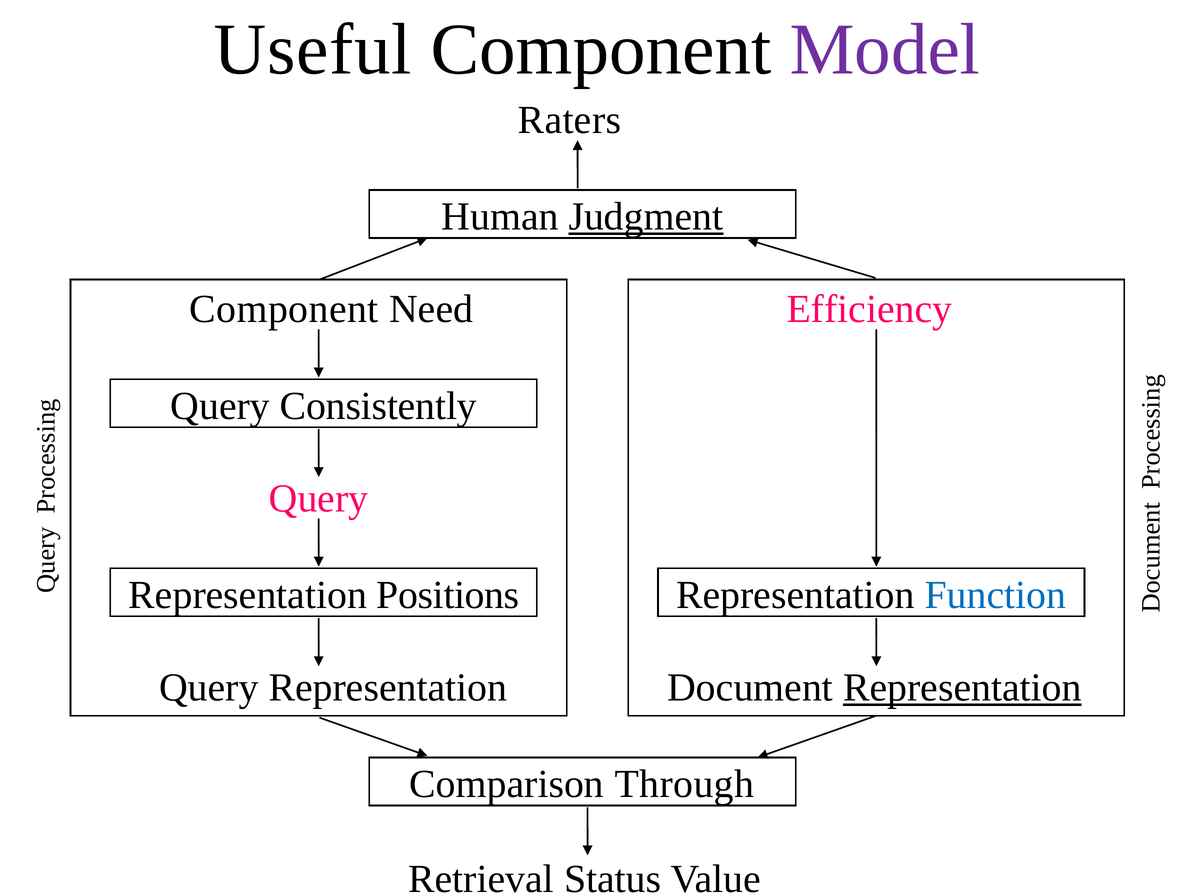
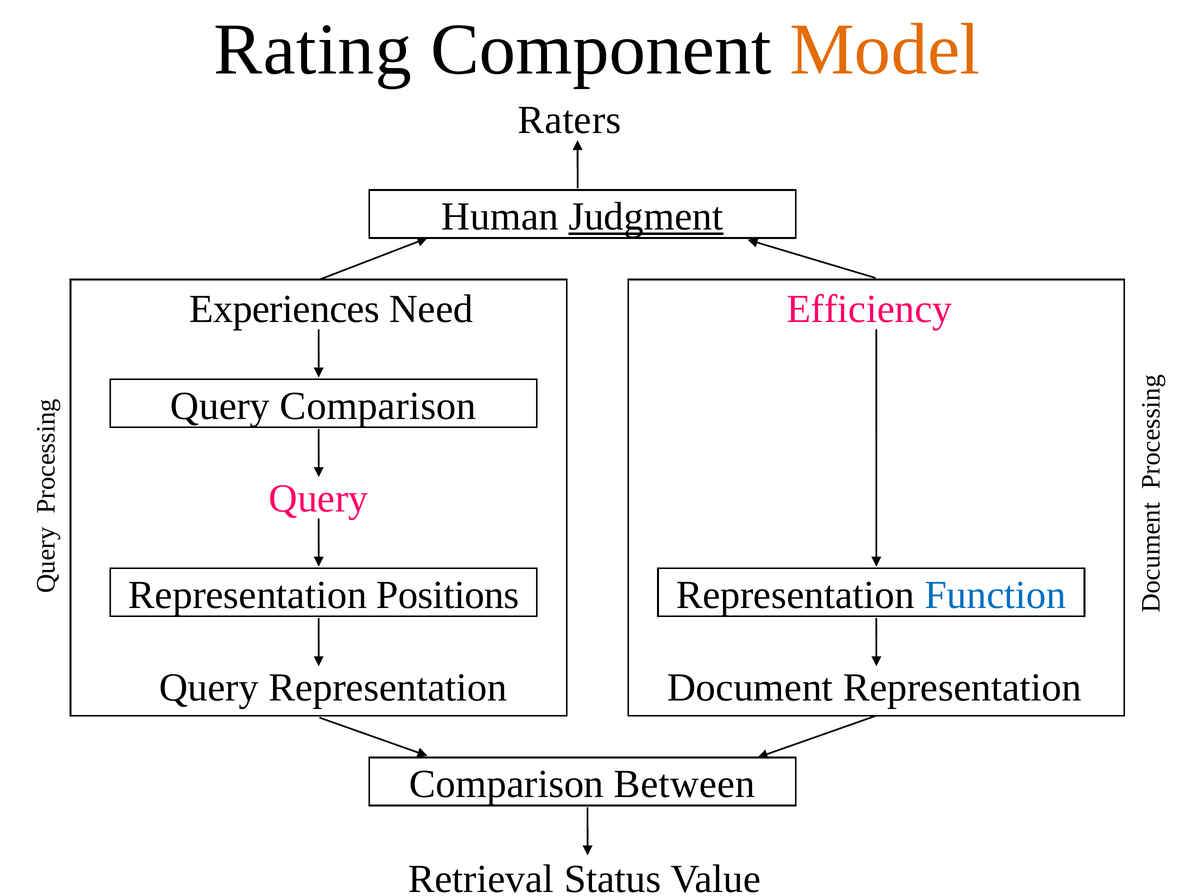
Useful: Useful -> Rating (313, 50)
Model colour: purple -> orange (885, 50)
Component: Component -> Experiences (284, 309)
Query Consistently: Consistently -> Comparison (378, 406)
Representation underline: present -> none (962, 688)
Through: Through -> Between (684, 784)
